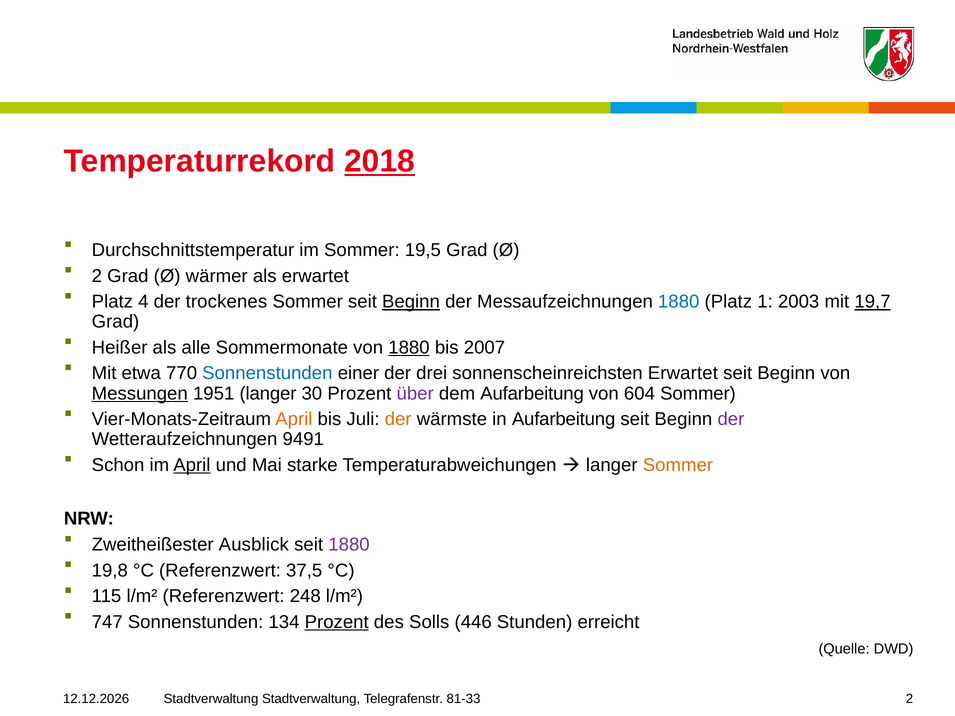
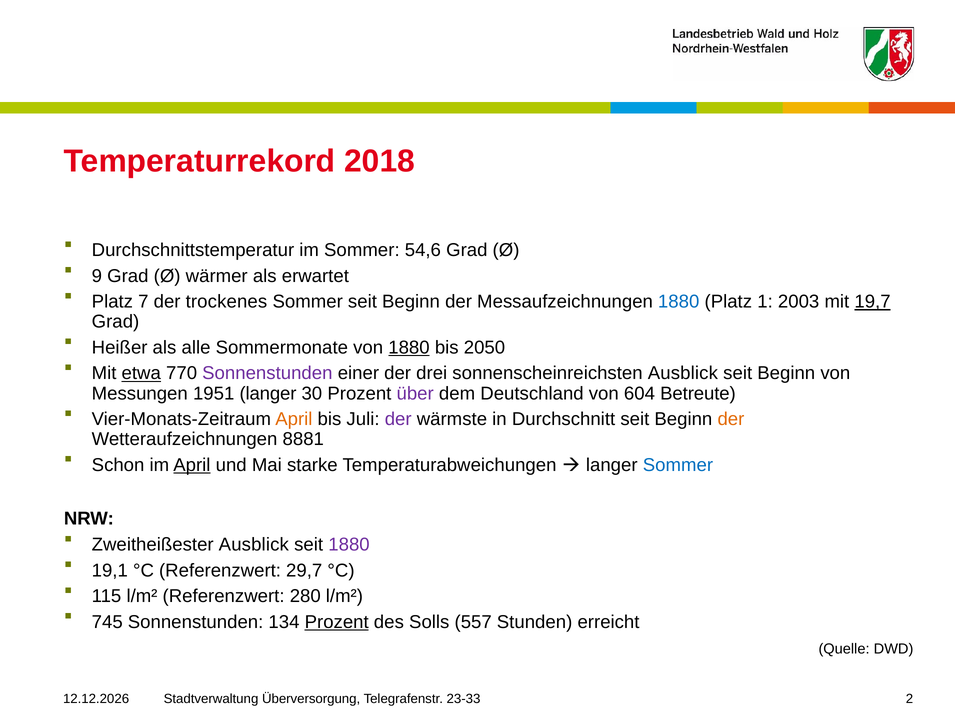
2018 underline: present -> none (380, 161)
19,5: 19,5 -> 54,6 (423, 250)
2: 2 -> 9 (97, 276)
4: 4 -> 7 (143, 302)
Beginn underline: present -> none (411, 302)
2007: 2007 -> 2050 (484, 348)
etwa underline: none -> present (141, 374)
Sonnenstunden colour: blue -> purple (267, 374)
sonnenscheinreichsten Erwartet: Erwartet -> Ausblick (683, 374)
Messungen underline: present -> none (140, 394)
dem Aufarbeitung: Aufarbeitung -> Deutschland (532, 394)
604 Sommer: Sommer -> Betreute (698, 394)
der colour: orange -> purple (398, 419)
in Aufarbeitung: Aufarbeitung -> Durchschnitt (564, 419)
der colour: purple -> orange (731, 419)
9491: 9491 -> 8881 (303, 439)
Sommer colour: orange -> blue (678, 465)
19,8: 19,8 -> 19,1 (110, 571)
37,5: 37,5 -> 29,7 (304, 571)
248: 248 -> 280 (305, 596)
747: 747 -> 745 (107, 622)
446: 446 -> 557 (473, 622)
Stadtverwaltung Stadtverwaltung: Stadtverwaltung -> Überversorgung (311, 699)
81-33: 81-33 -> 23-33 (463, 699)
